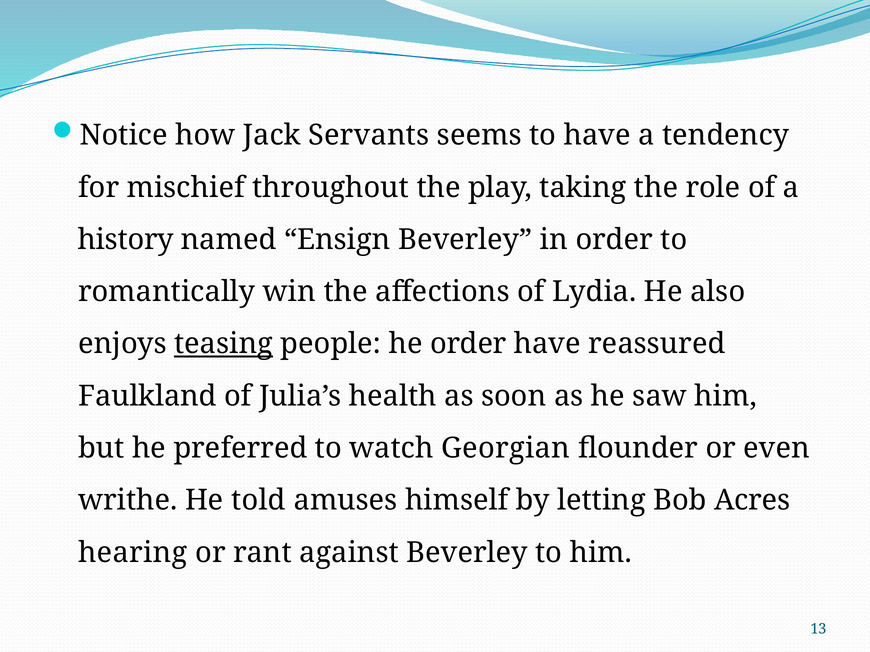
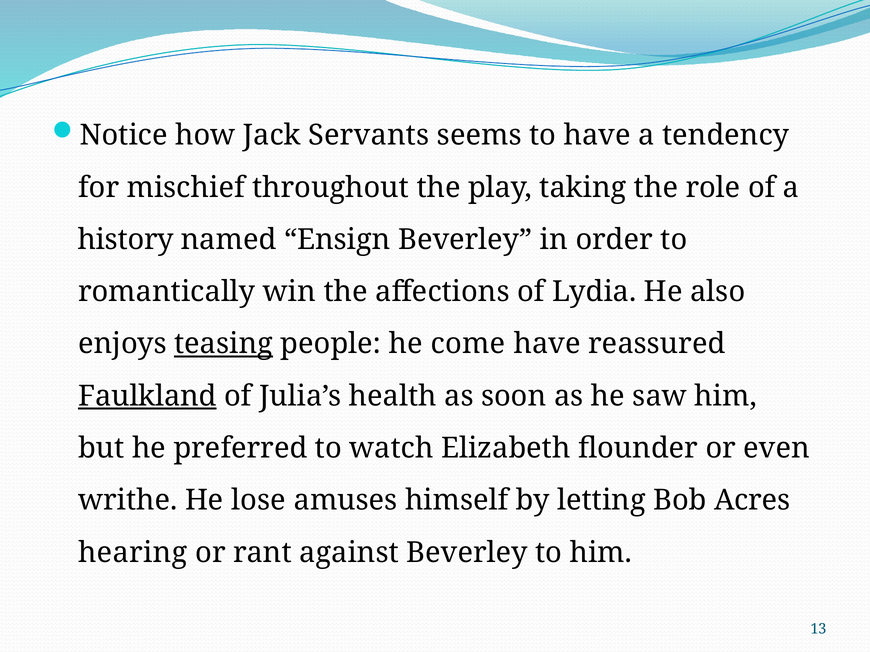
he order: order -> come (468, 344)
Faulkland underline: none -> present (147, 396)
Georgian: Georgian -> Elizabeth (506, 449)
told: told -> lose (258, 501)
